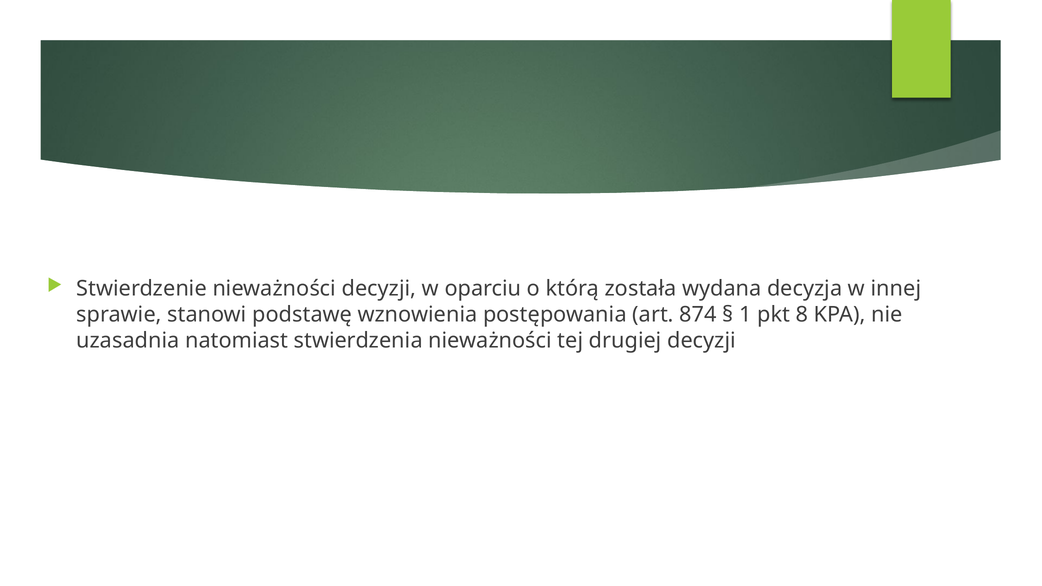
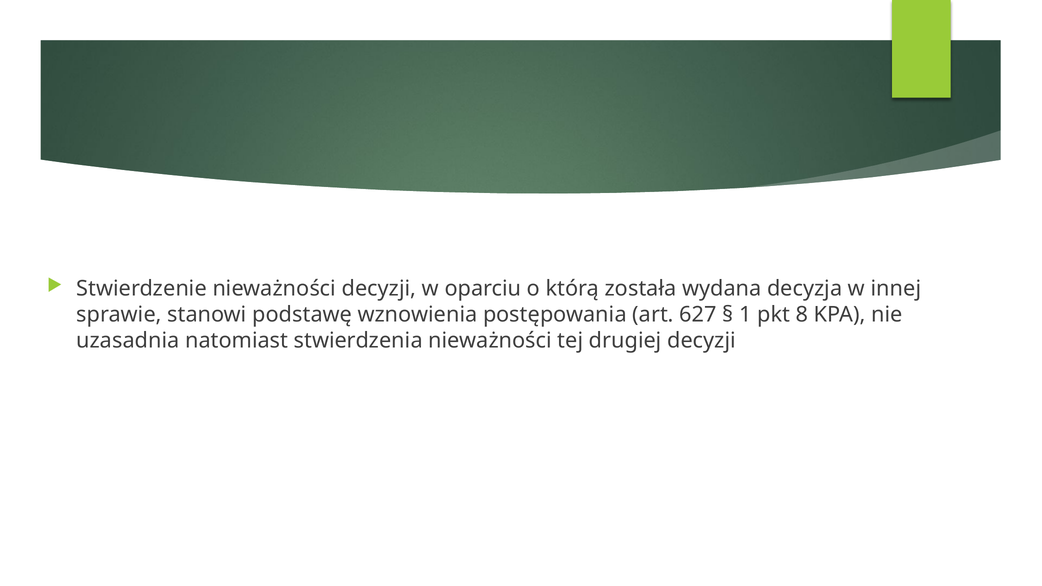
874: 874 -> 627 (698, 315)
